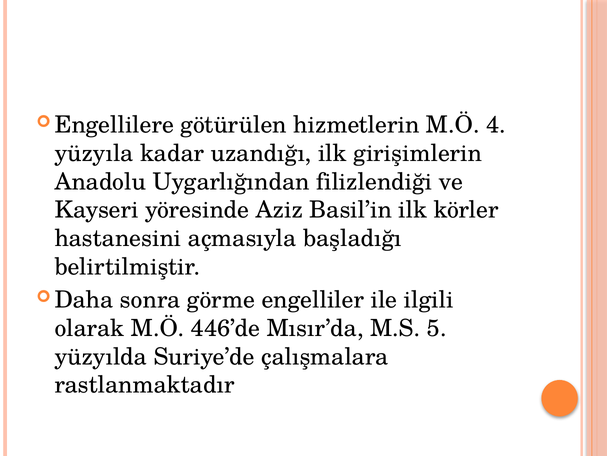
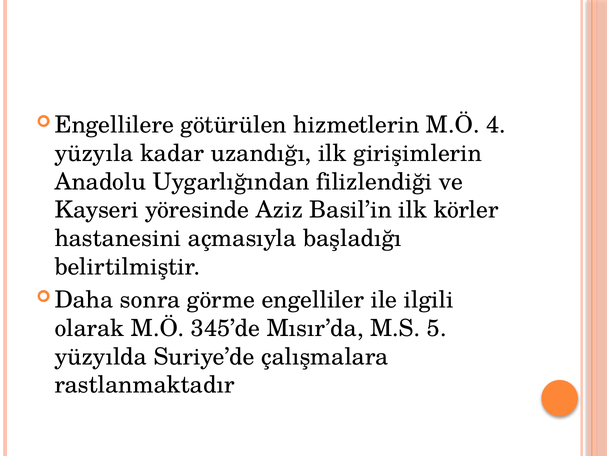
446’de: 446’de -> 345’de (226, 328)
